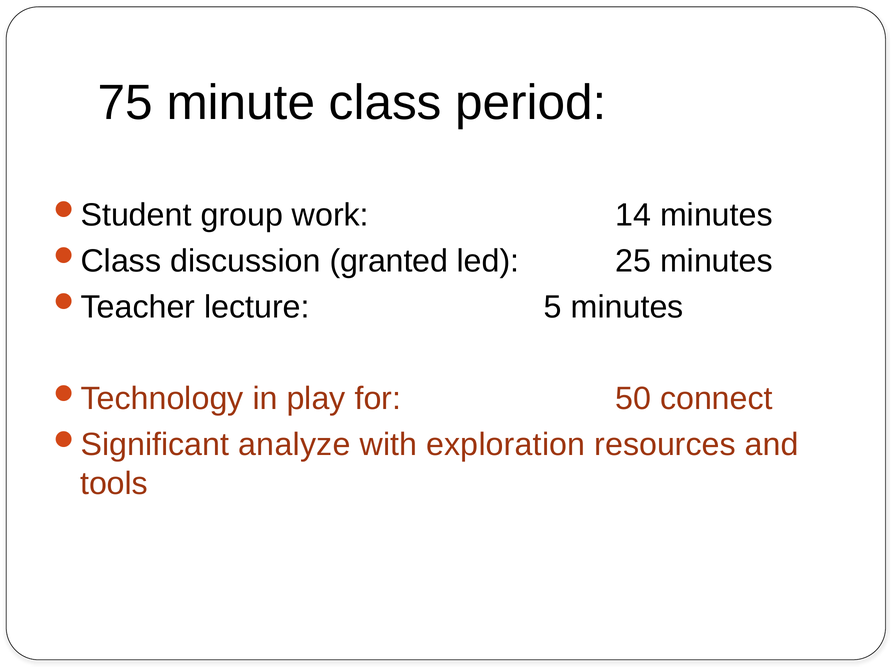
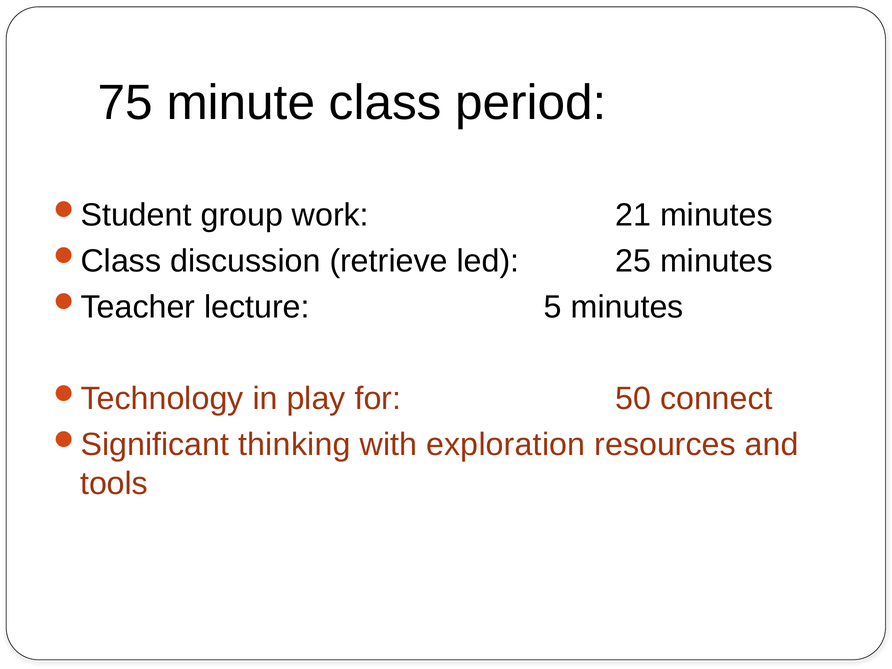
14: 14 -> 21 (633, 215)
granted: granted -> retrieve (389, 261)
analyze: analyze -> thinking (294, 445)
